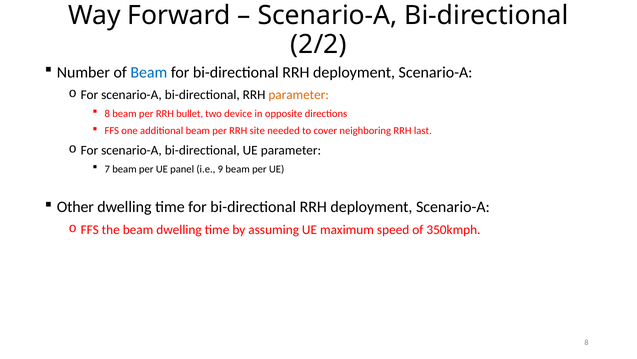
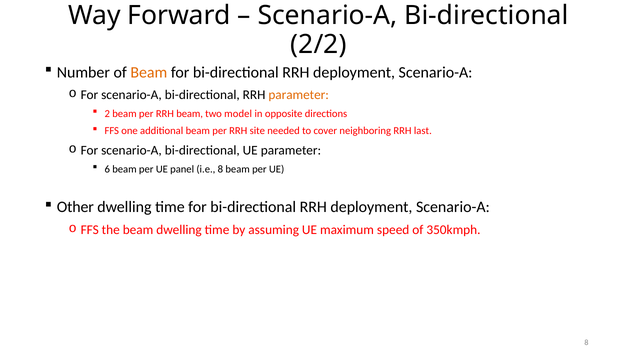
Beam colour: blue -> orange (149, 72)
8: 8 -> 2 (107, 113)
RRH bullet: bullet -> beam (190, 113)
device: device -> model (238, 113)
7: 7 -> 6 (107, 169)
i.e 9: 9 -> 8 (220, 169)
